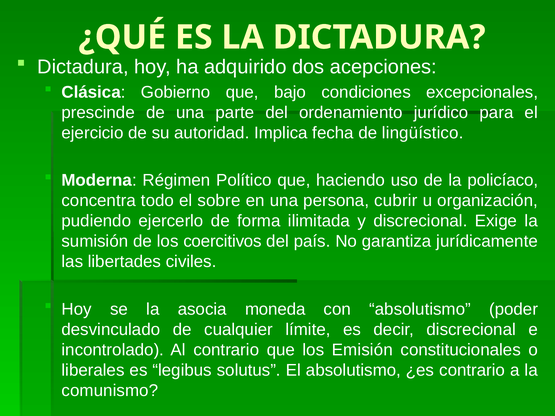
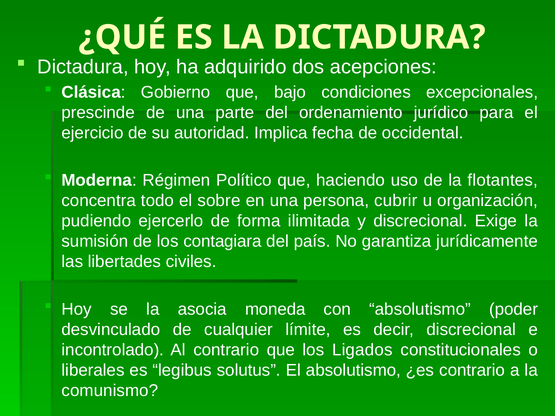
lingüístico: lingüístico -> occidental (423, 133)
policíaco: policíaco -> flotantes (503, 180)
coercitivos: coercitivos -> contagiara (223, 242)
Emisión: Emisión -> Ligados (362, 350)
